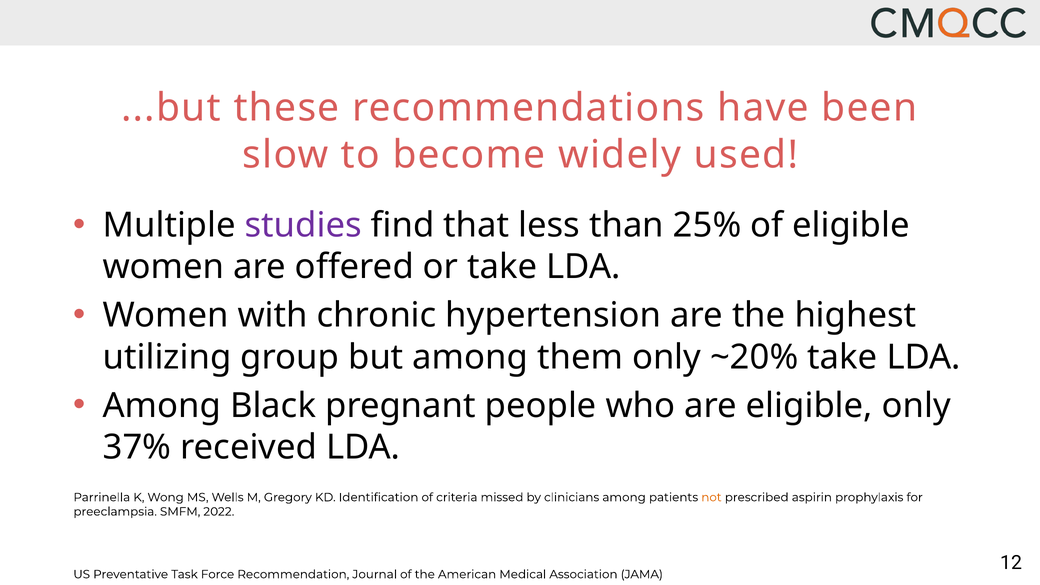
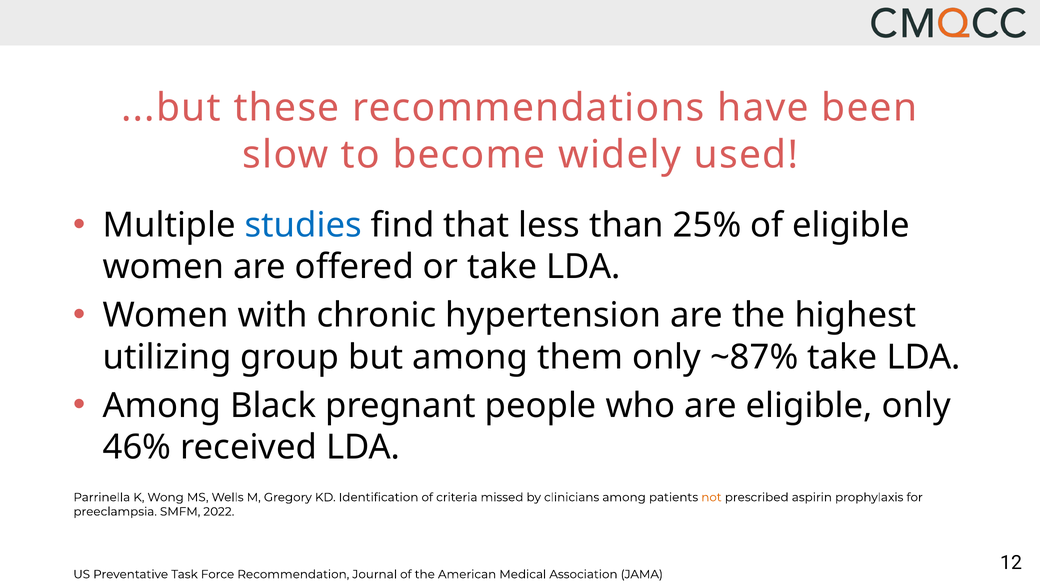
studies colour: purple -> blue (303, 225)
~20%: ~20% -> ~87% (754, 357)
37%: 37% -> 46% (137, 447)
